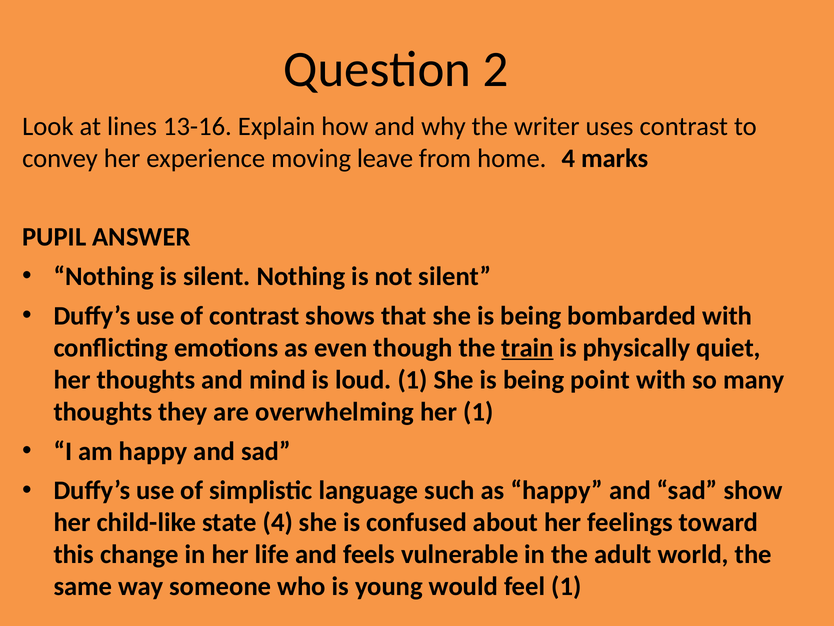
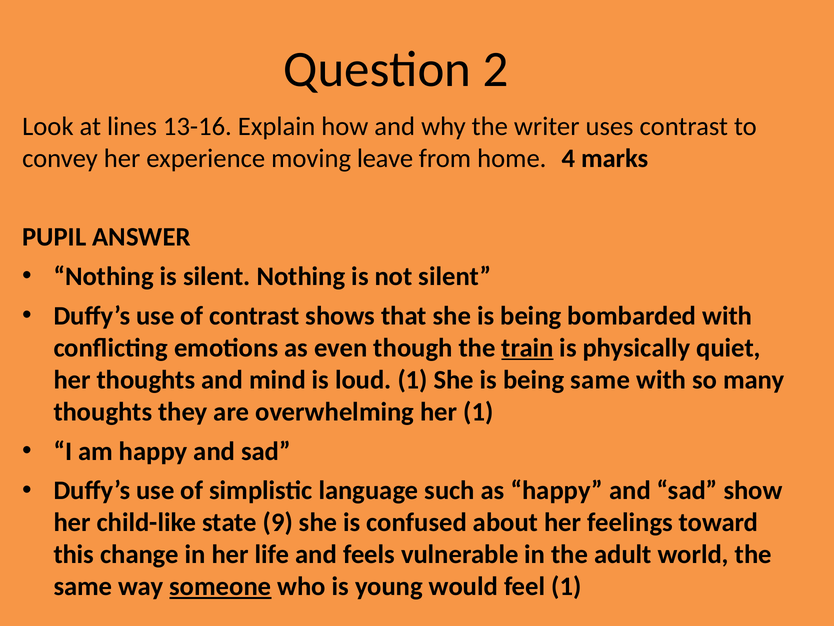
being point: point -> same (600, 380)
state 4: 4 -> 9 (278, 522)
someone underline: none -> present (220, 586)
